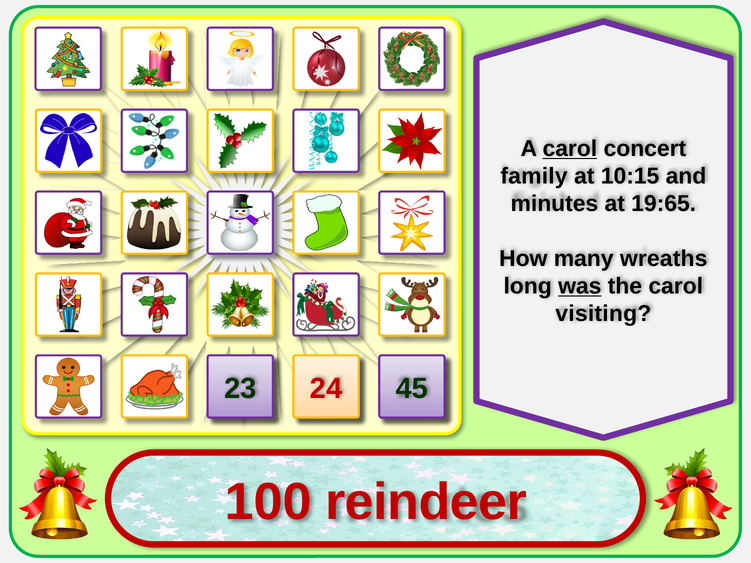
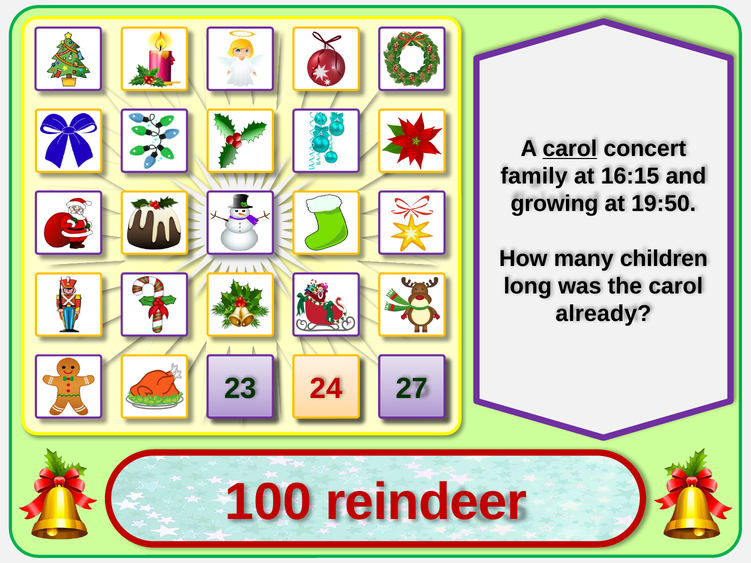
10:15: 10:15 -> 16:15 (630, 176)
minutes: minutes -> growing (554, 204)
19:65: 19:65 -> 19:50 (664, 204)
wreaths: wreaths -> children (664, 259)
was underline: present -> none (580, 286)
visiting: visiting -> already (603, 314)
45: 45 -> 27 (412, 389)
